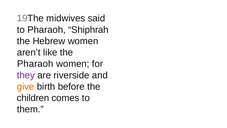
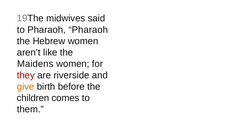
Pharaoh Shiphrah: Shiphrah -> Pharaoh (88, 30)
Pharaoh: Pharaoh -> Maidens (35, 64)
they colour: purple -> red (26, 75)
